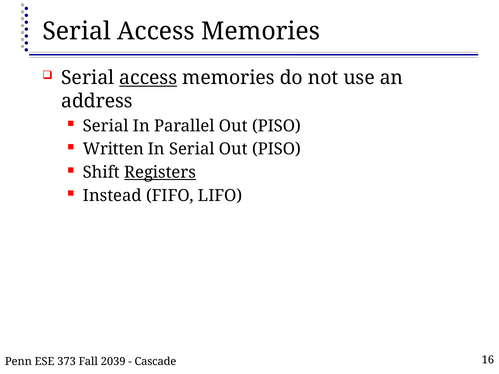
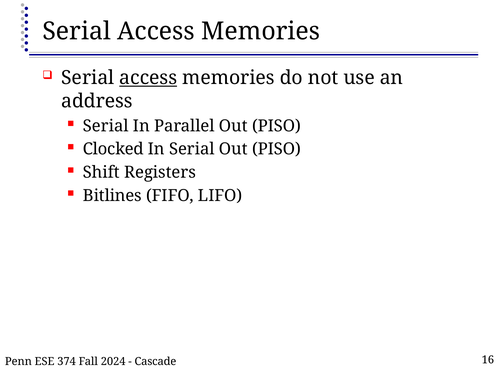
Written: Written -> Clocked (113, 149)
Registers underline: present -> none (160, 172)
Instead: Instead -> Bitlines (112, 196)
373: 373 -> 374 (67, 362)
2039: 2039 -> 2024 (113, 362)
